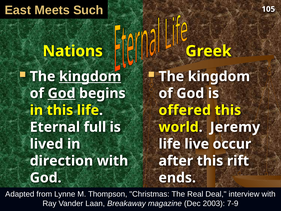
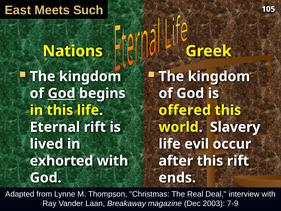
kingdom underline: present -> none (90, 76)
Eternal full: full -> rift (95, 127)
Jeremy: Jeremy -> Slavery (235, 127)
live: live -> evil (197, 144)
direction: direction -> exhorted (61, 161)
